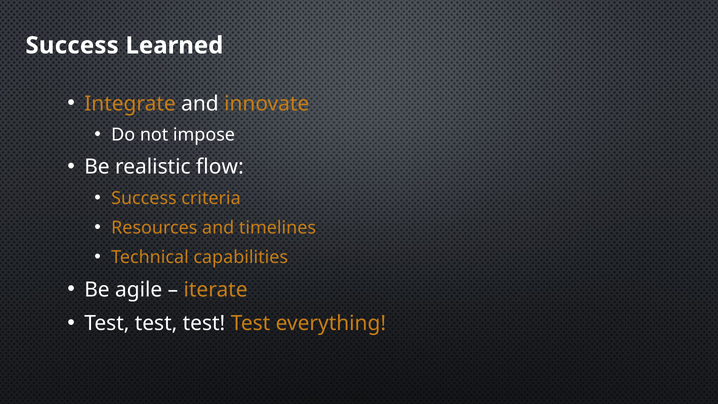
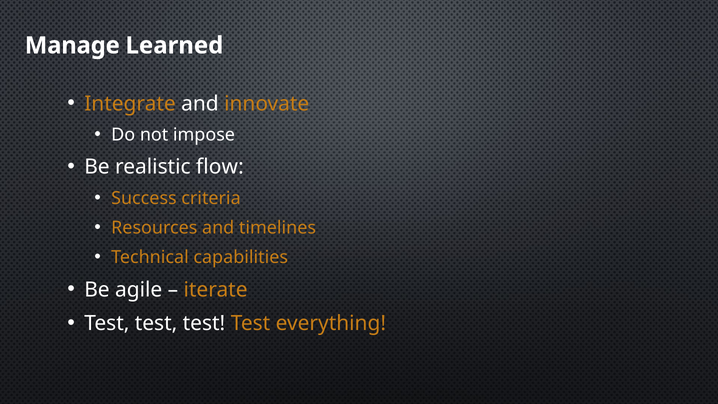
Success: Success -> Manage (72, 45)
